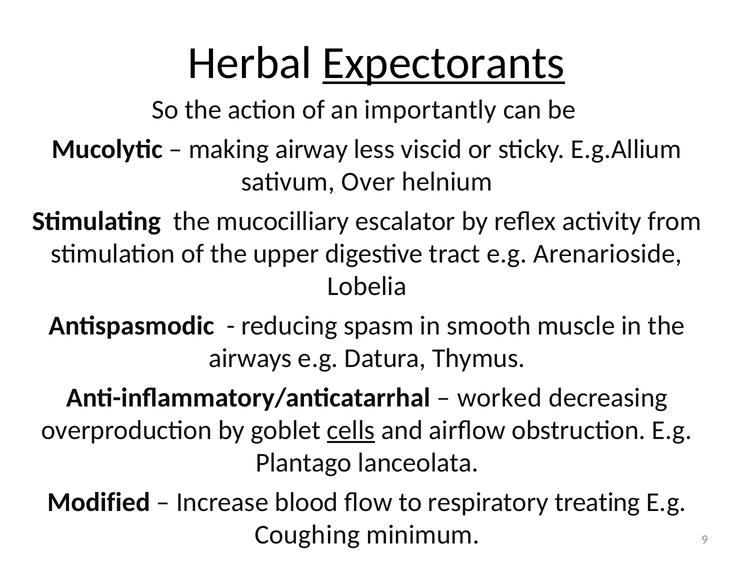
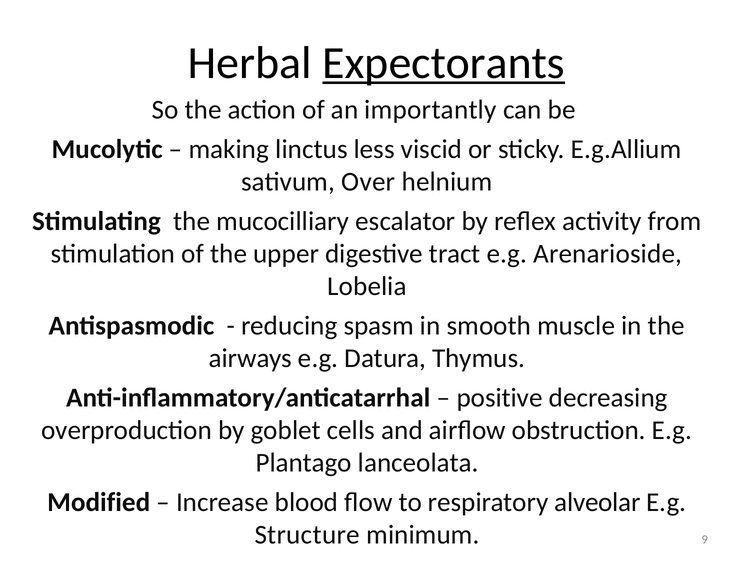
airway: airway -> linctus (311, 149)
worked: worked -> positive (500, 398)
cells underline: present -> none (351, 430)
treating: treating -> alveolar (597, 502)
Coughing: Coughing -> Structure (307, 535)
